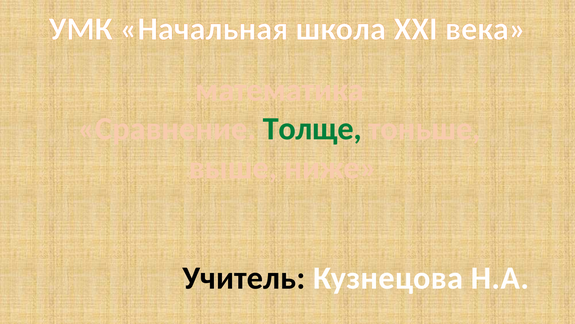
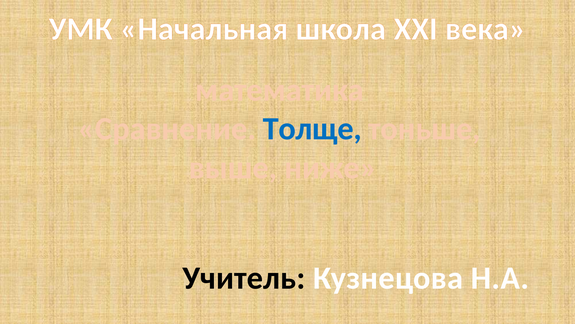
Толще colour: green -> blue (312, 129)
